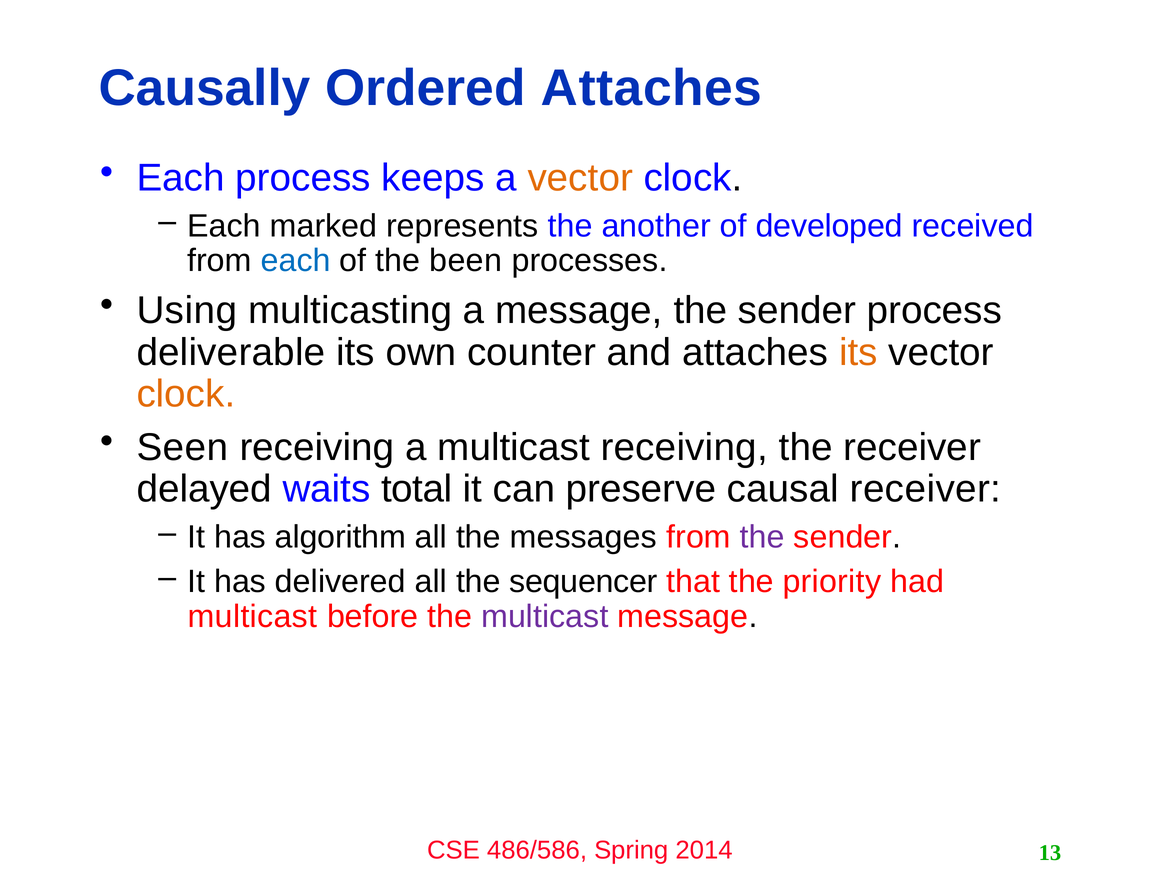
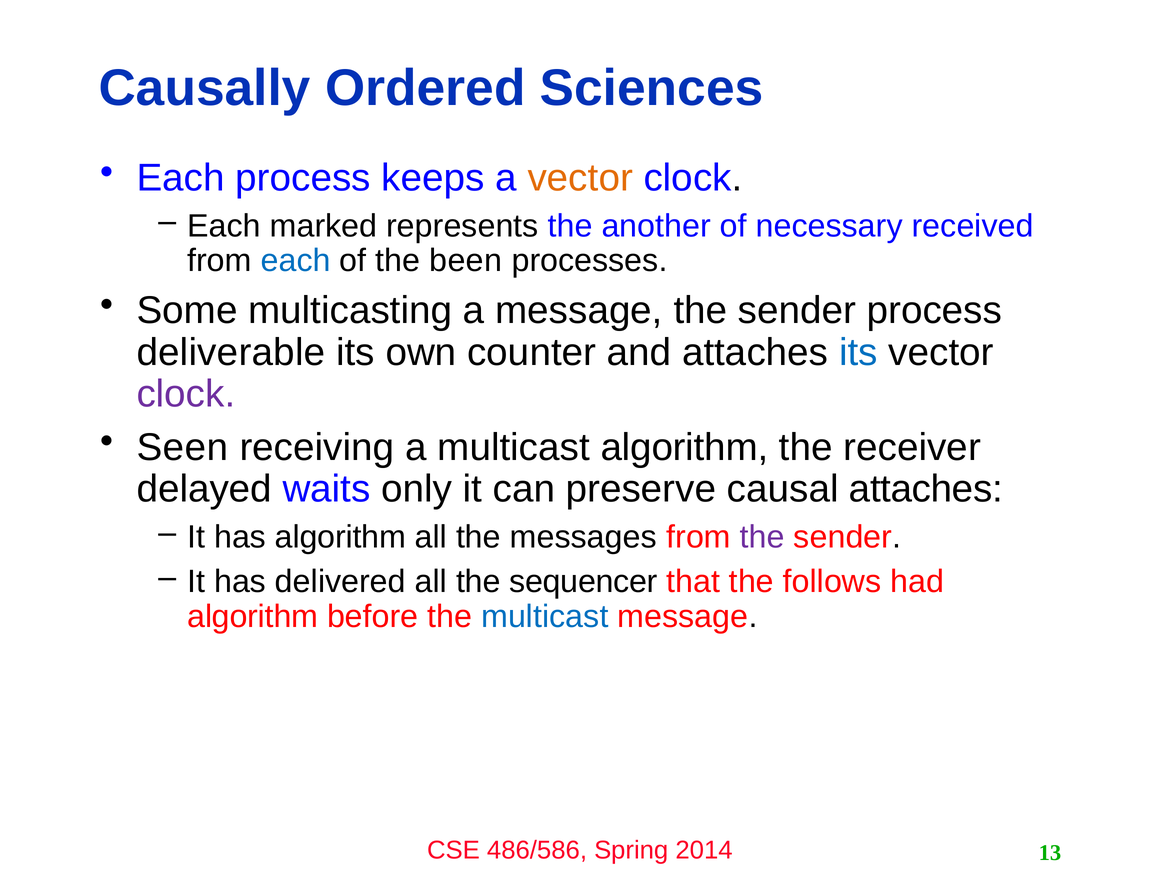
Ordered Attaches: Attaches -> Sciences (652, 88)
developed: developed -> necessary (829, 226)
Using: Using -> Some (187, 311)
its colour: orange -> blue (858, 352)
clock colour: orange -> purple (186, 394)
multicast receiving: receiving -> algorithm (684, 447)
total: total -> only (417, 489)
causal receiver: receiver -> attaches (926, 489)
priority: priority -> follows (832, 582)
multicast: multicast -> algorithm (253, 616)
multicast colour: purple -> blue (545, 616)
